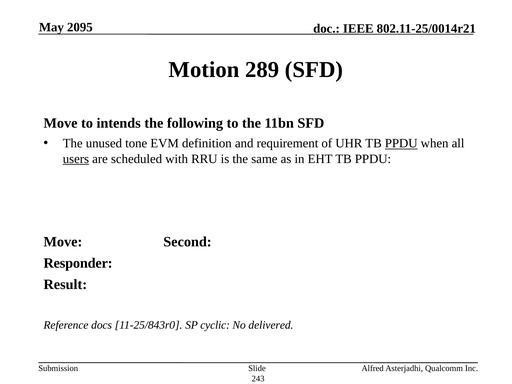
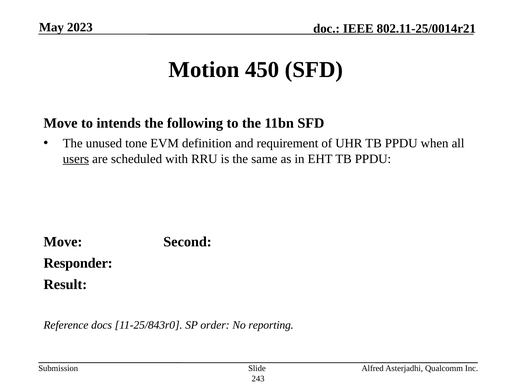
2095: 2095 -> 2023 (80, 27)
289: 289 -> 450 (262, 70)
PPDU underline: present -> none (401, 143)
cyclic: cyclic -> order (215, 325)
delivered: delivered -> reporting (271, 325)
